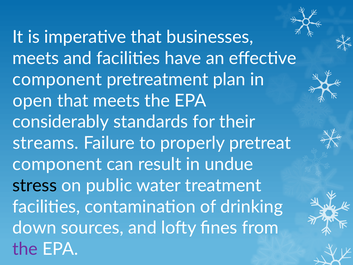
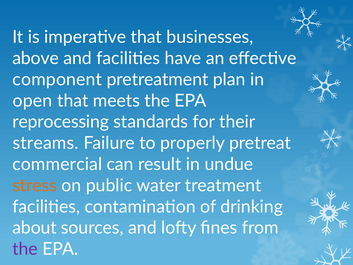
meets: meets -> above (36, 58)
considerably: considerably -> reprocessing (61, 122)
component: component -> commercial (57, 164)
stress colour: black -> orange (35, 185)
down: down -> about (35, 228)
